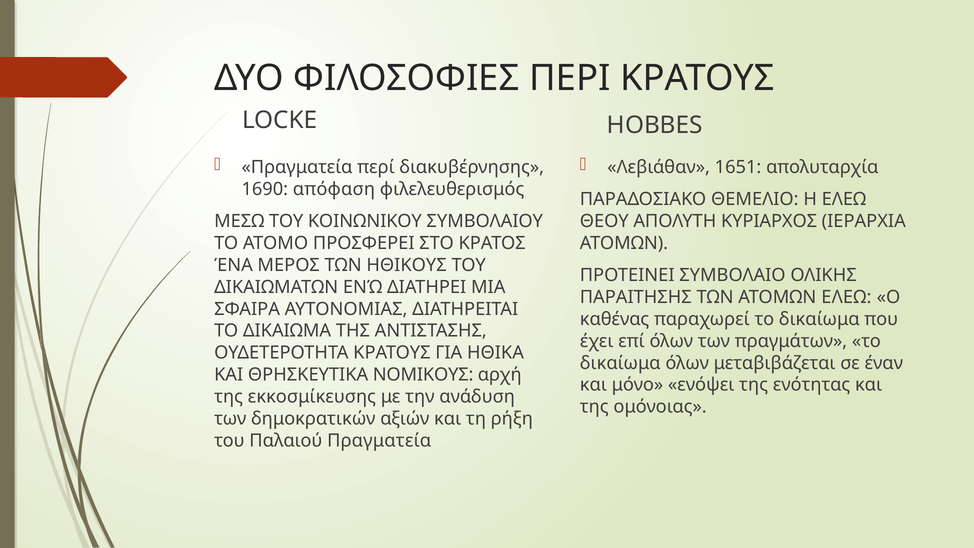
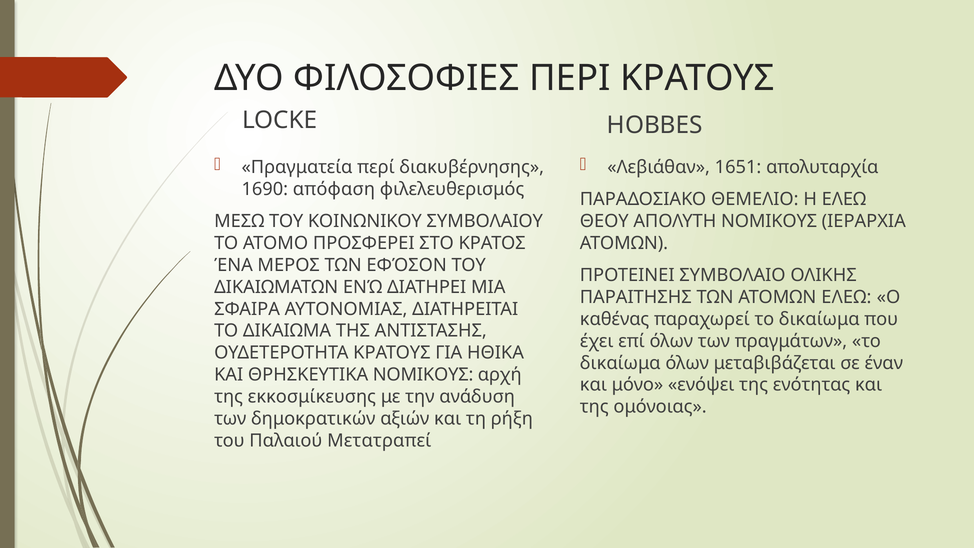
ΑΠΟΛΥΤΗ ΚΥΡΙΑΡΧΟΣ: ΚΥΡΙΑΡΧΟΣ -> ΝΟΜΙΚΟΥΣ (769, 221)
ΗΘΙΚΟΥΣ: ΗΘΙΚΟΥΣ -> ΕΦΌΣΟΝ (407, 265)
Παλαιού Πραγματεία: Πραγματεία -> Μετατραπεί (379, 440)
